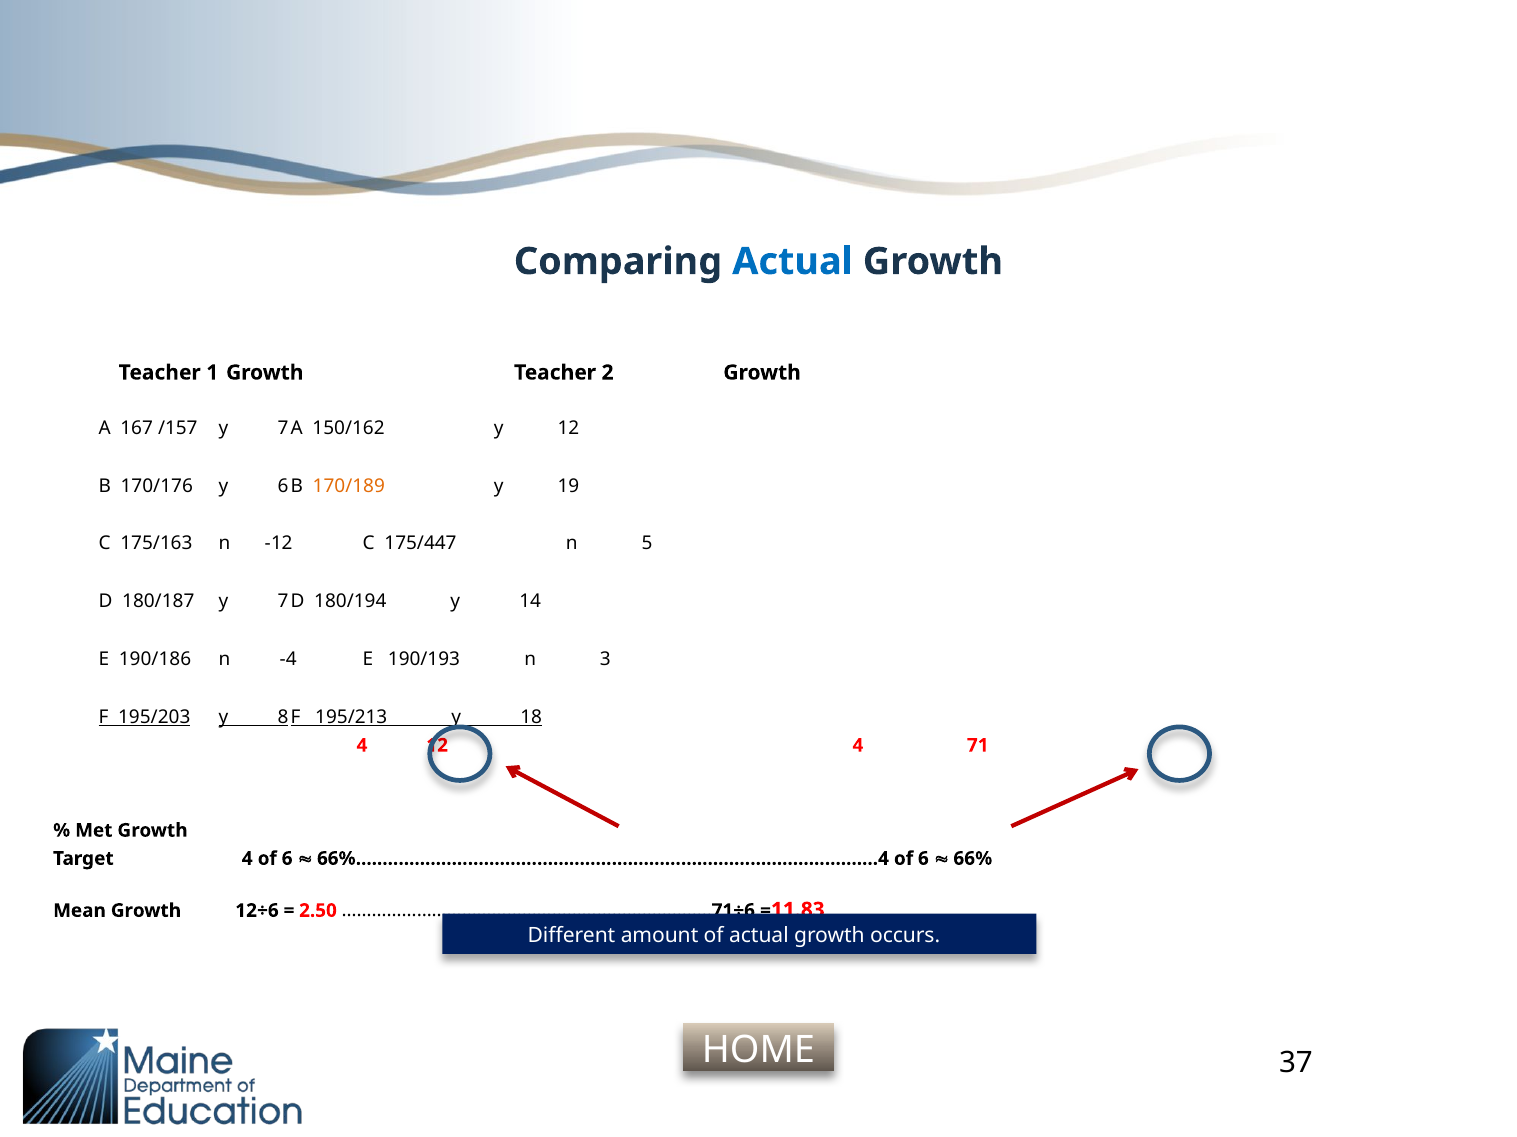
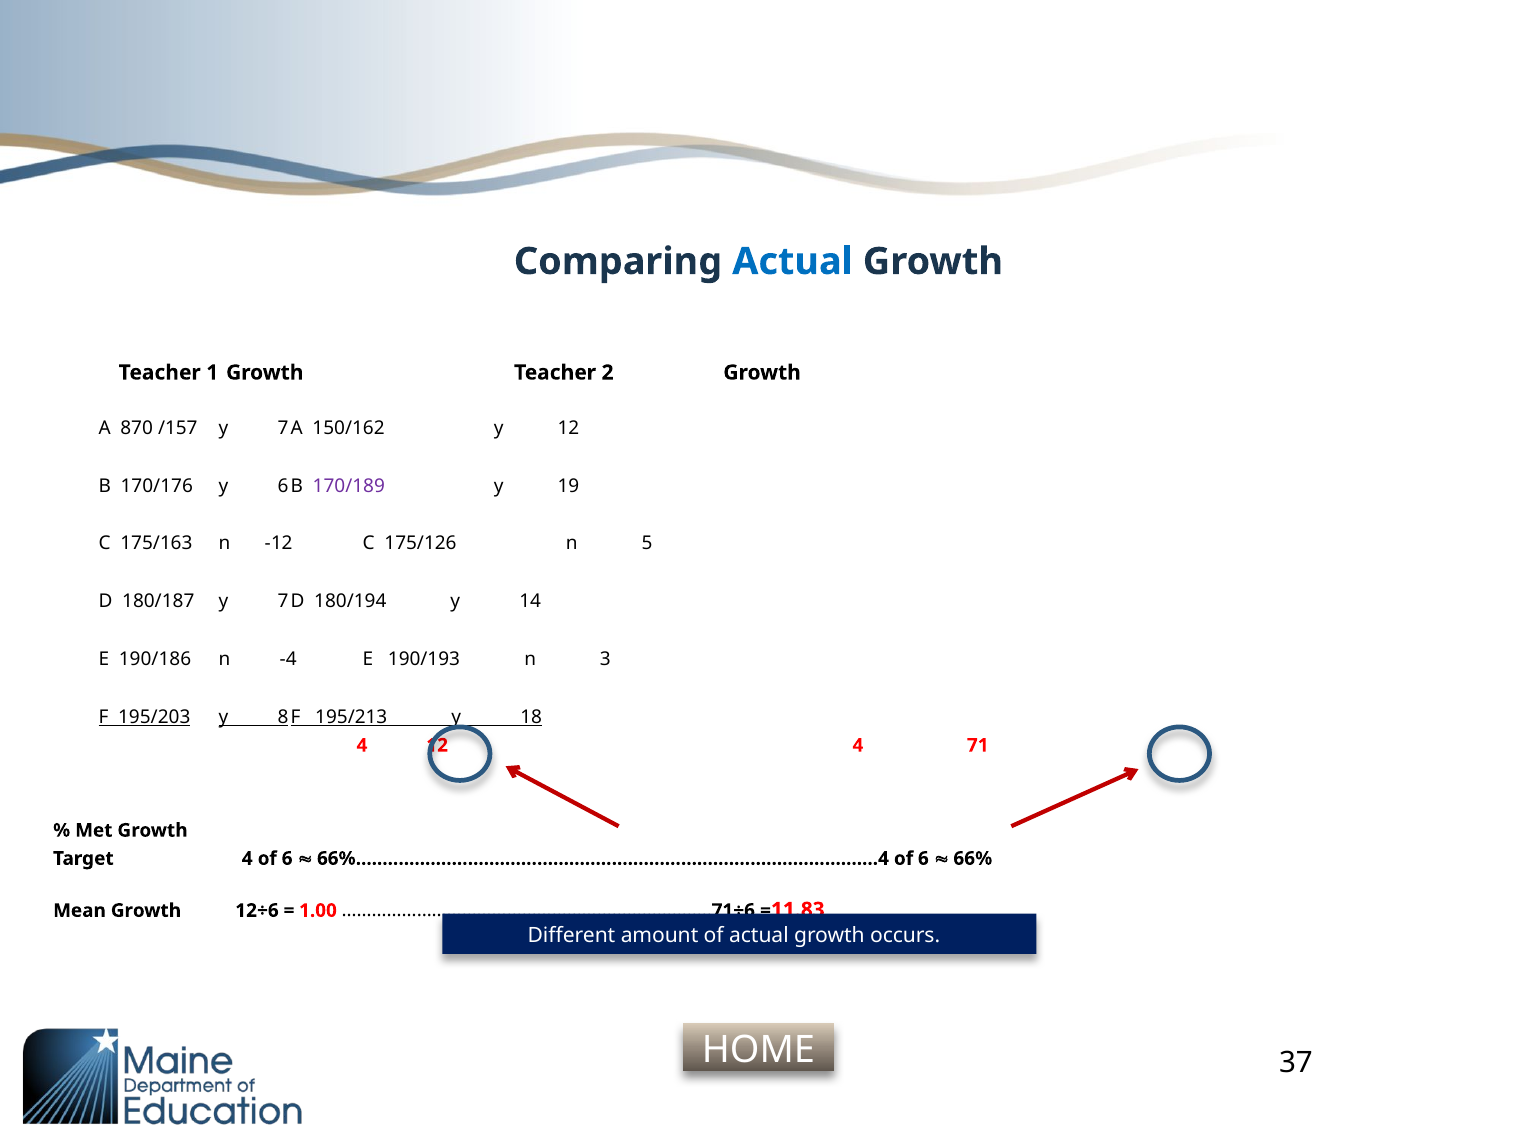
167: 167 -> 870 (137, 428)
170/189 colour: orange -> purple (349, 486)
175/447: 175/447 -> 175/126 (421, 544)
2.50: 2.50 -> 1.00 (318, 911)
